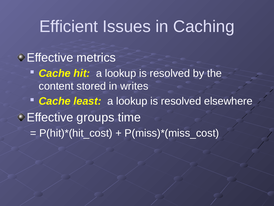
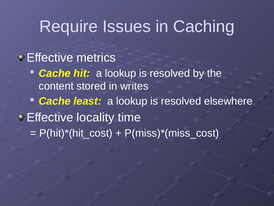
Efficient: Efficient -> Require (69, 27)
groups: groups -> locality (96, 117)
